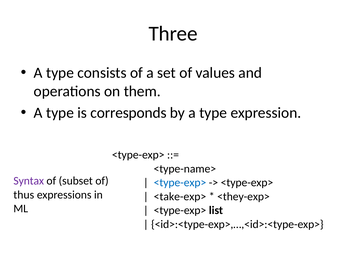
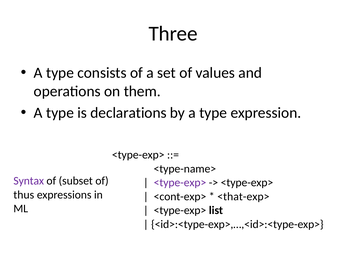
corresponds: corresponds -> declarations (129, 113)
<type-exp> colour: blue -> purple (180, 182)
<take-exp>: <take-exp> -> <cont-exp> (180, 196)
<they-exp>: <they-exp> -> <that-exp> (243, 196)
